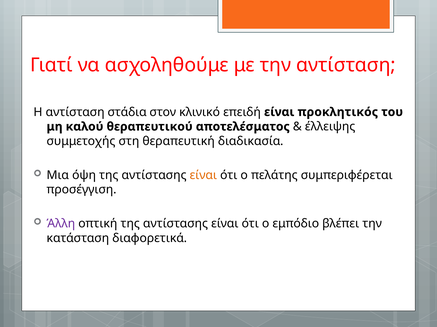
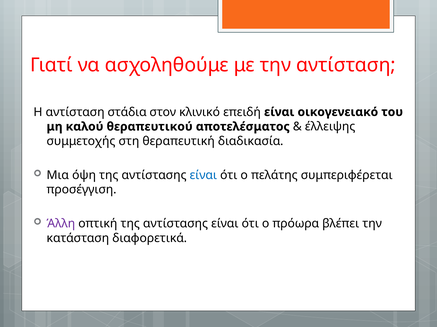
προκλητικός: προκλητικός -> οικογενειακό (338, 112)
είναι colour: orange -> blue (203, 175)
εμπόδιο: εμπόδιο -> πρόωρα (296, 224)
